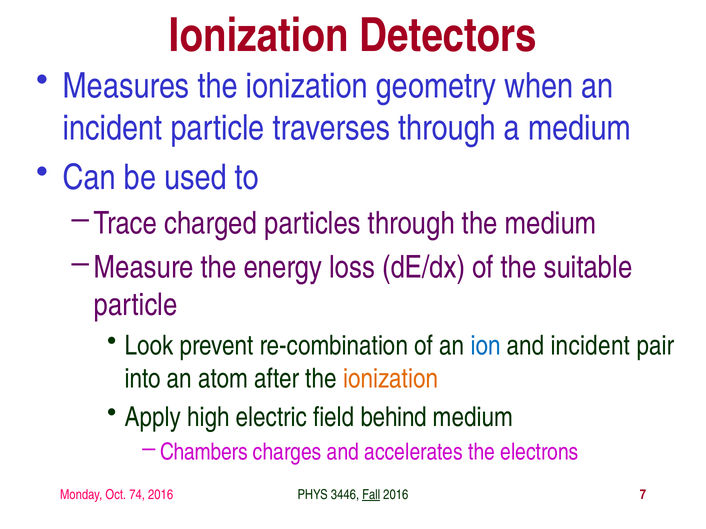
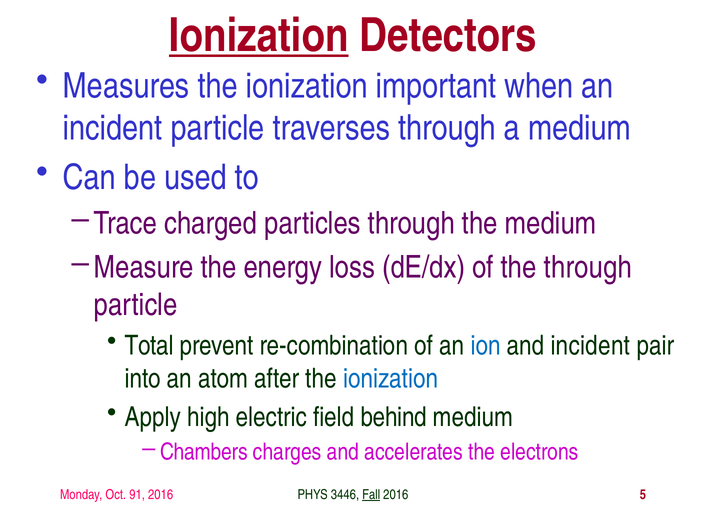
Ionization underline: none -> present (259, 36)
geometry: geometry -> important (436, 86)
the suitable: suitable -> through (588, 268)
Look: Look -> Total (149, 346)
ionization colour: orange -> blue (391, 379)
74: 74 -> 91 (137, 495)
7: 7 -> 5 (643, 495)
